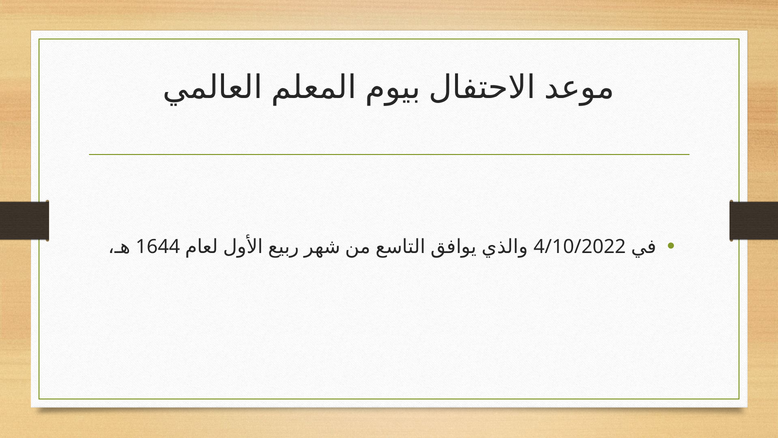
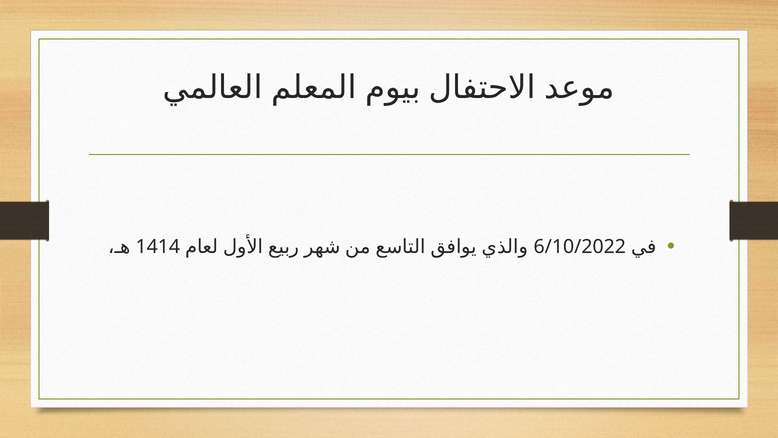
1644: 1644 -> 1414 (158, 247)
4/10/2022: 4/10/2022 -> 6/10/2022 (580, 247)
